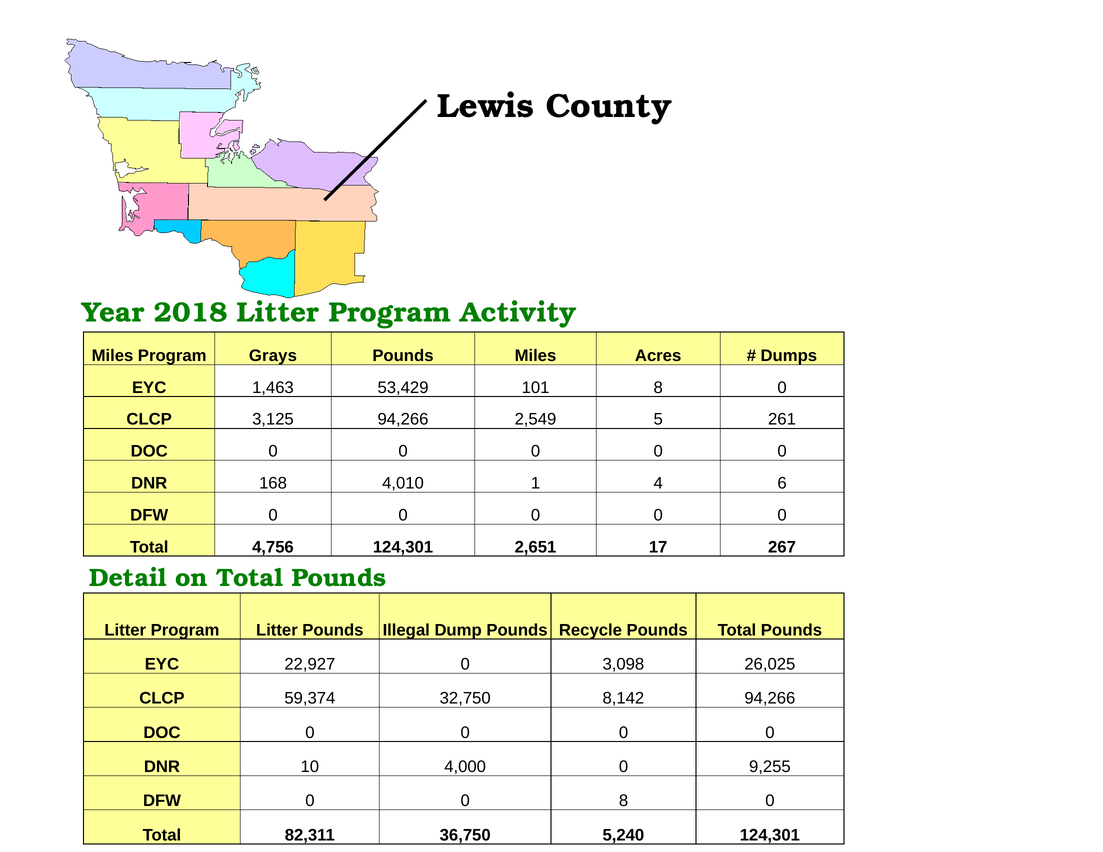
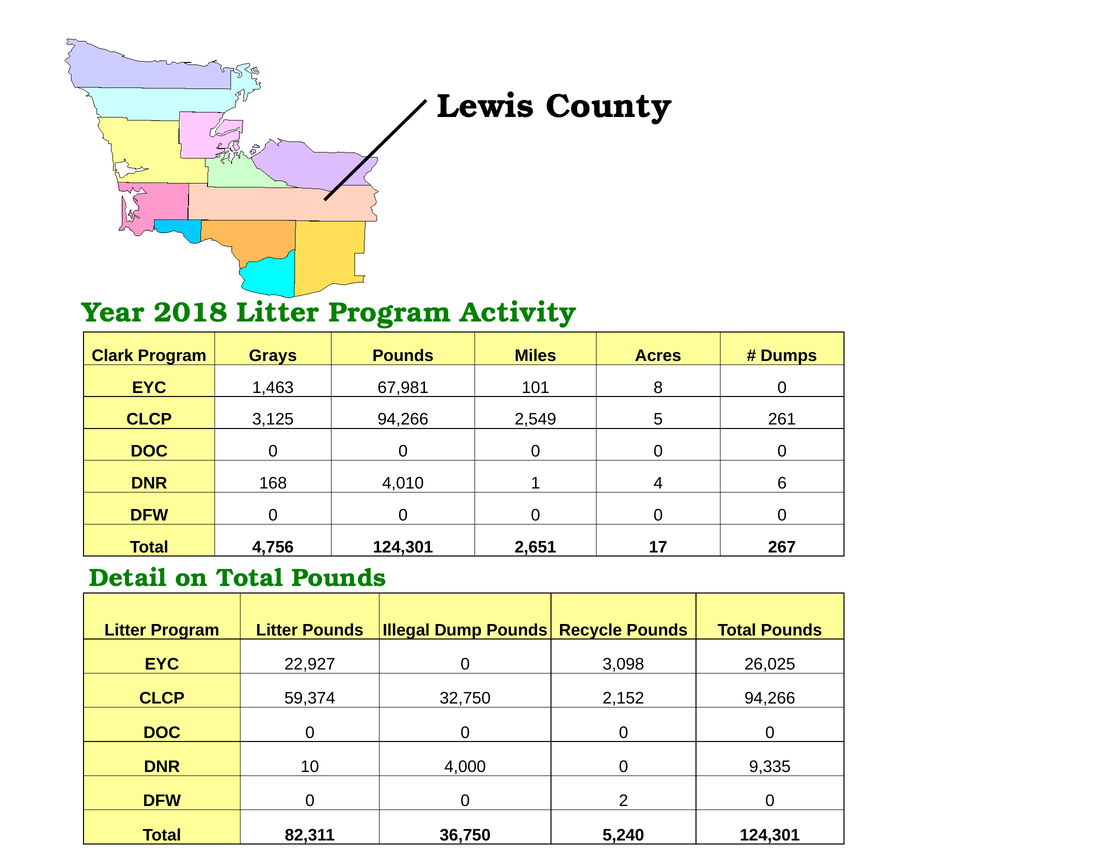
Miles: Miles -> Clark (112, 356)
53,429: 53,429 -> 67,981 (403, 388)
8,142: 8,142 -> 2,152 (623, 699)
9,255: 9,255 -> 9,335 (770, 767)
0 8: 8 -> 2 (624, 801)
